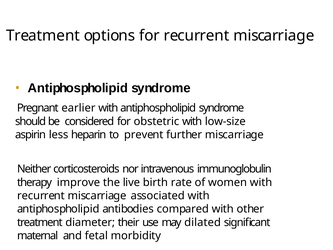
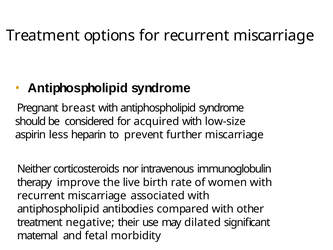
earlier: earlier -> breast (78, 108)
obstetric: obstetric -> acquired (156, 121)
diameter: diameter -> negative (90, 222)
